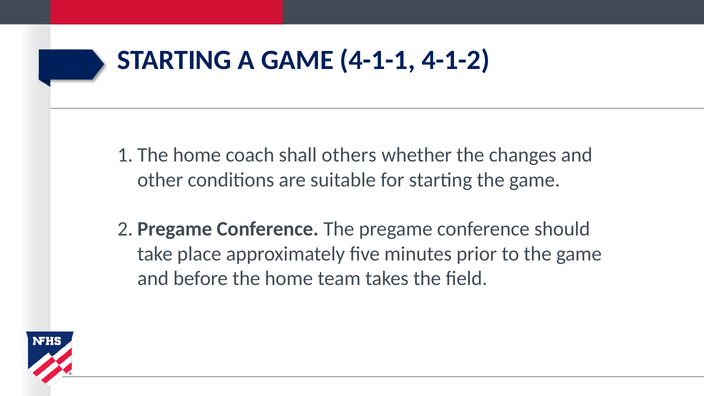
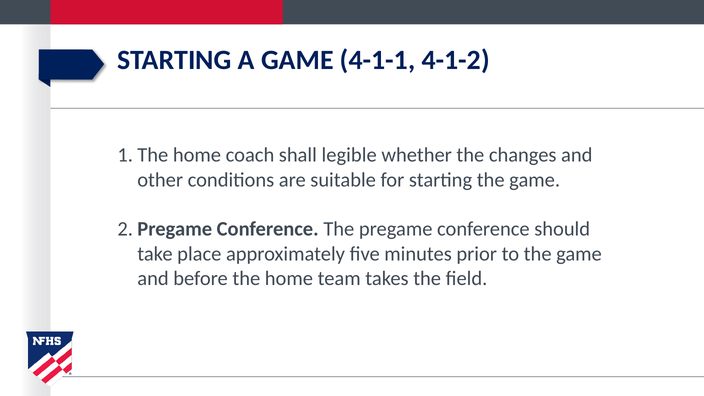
others: others -> legible (349, 155)
